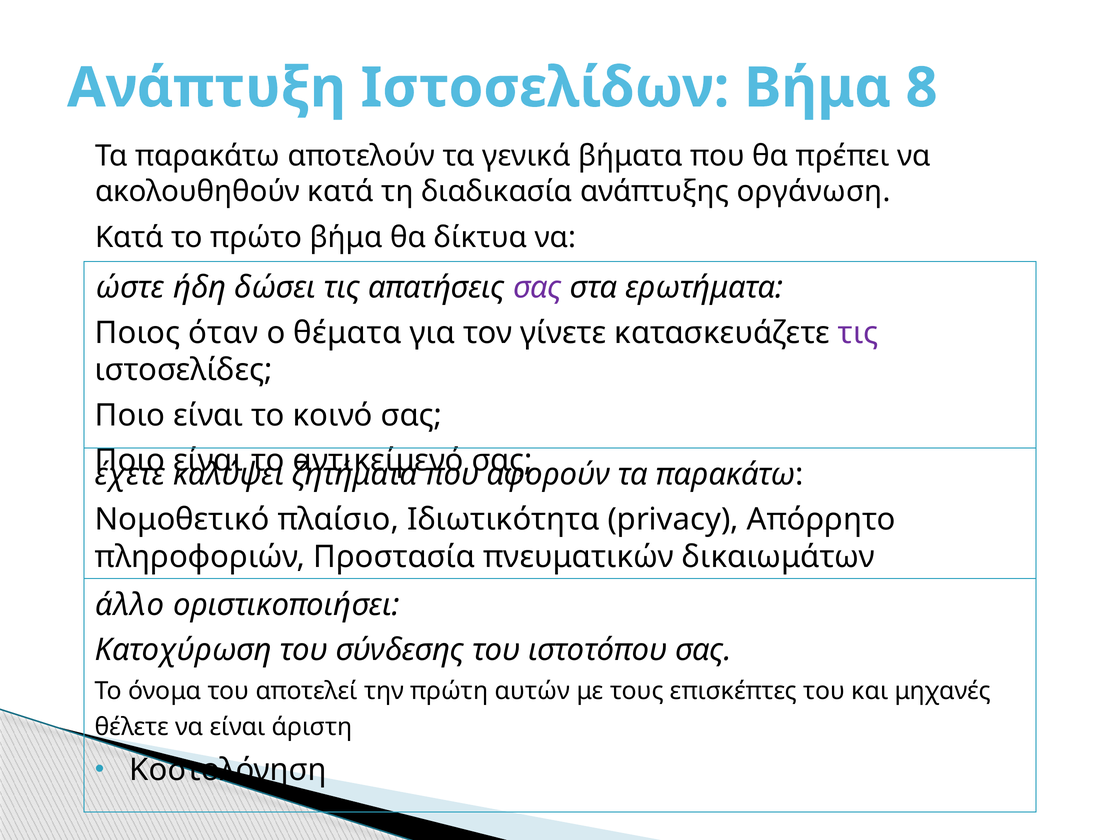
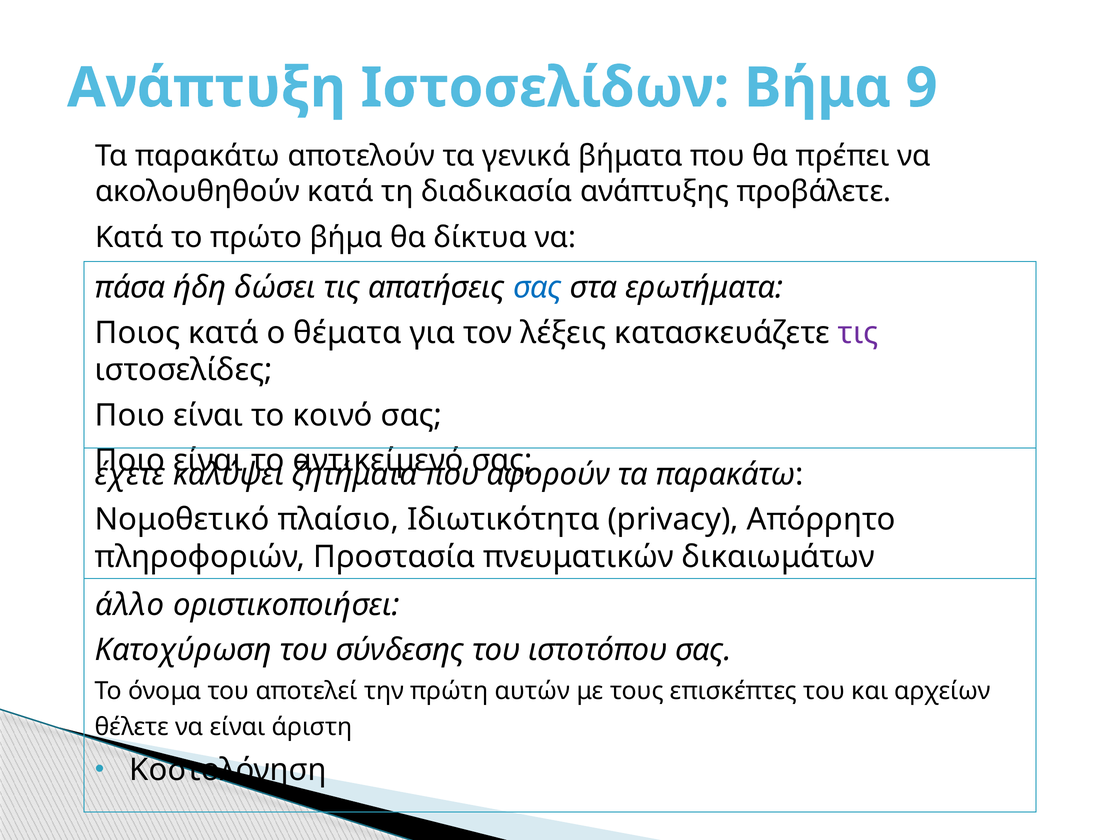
8: 8 -> 9 (922, 88)
οργάνωση: οργάνωση -> προβάλετε (814, 191)
ώστε: ώστε -> πάσα (130, 288)
σας colour: purple -> blue (538, 288)
Ποιος όταν: όταν -> κατά (224, 333)
γίνετε: γίνετε -> λέξεις (563, 333)
μηχανές: μηχανές -> αρχείων (943, 691)
